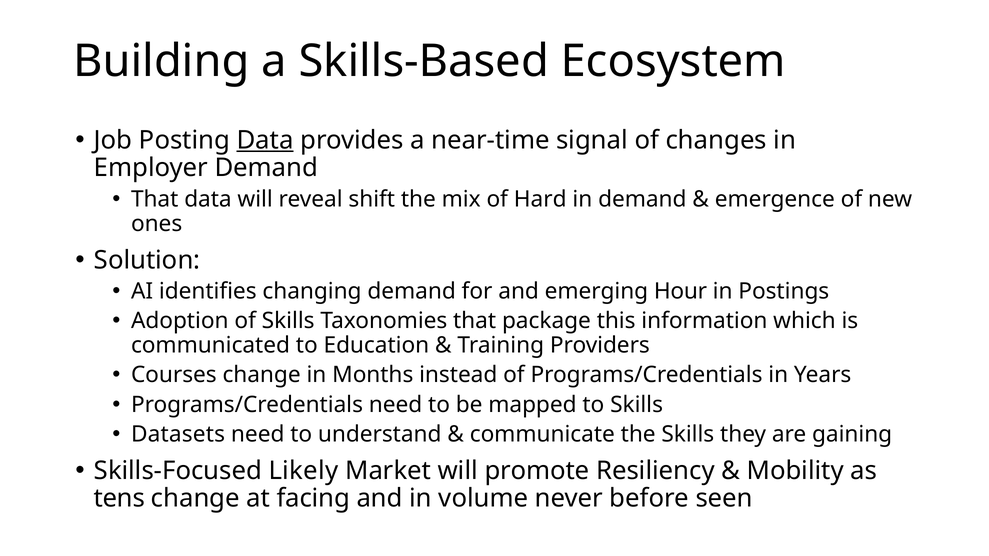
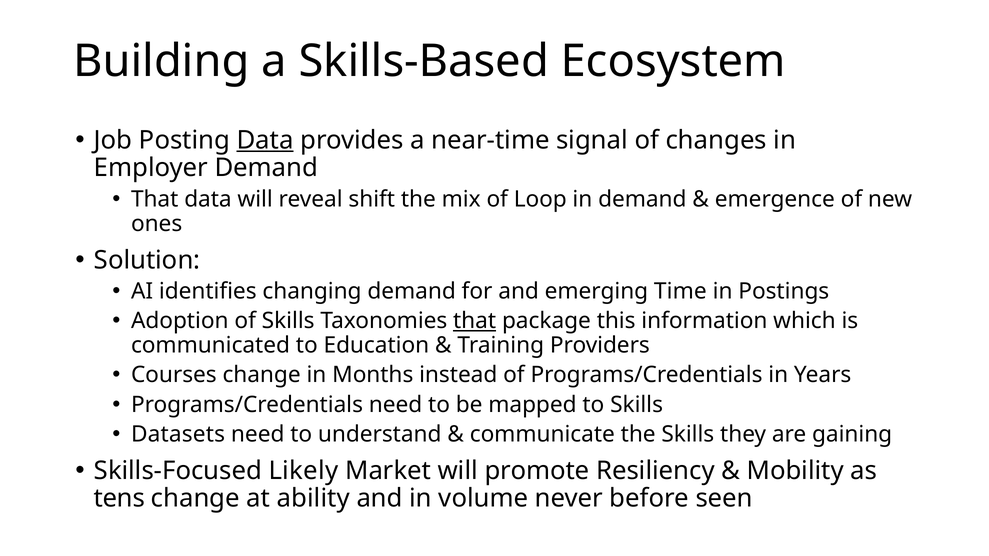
Hard: Hard -> Loop (540, 199)
Hour: Hour -> Time (680, 291)
that underline: none -> present (475, 321)
facing: facing -> ability (313, 499)
